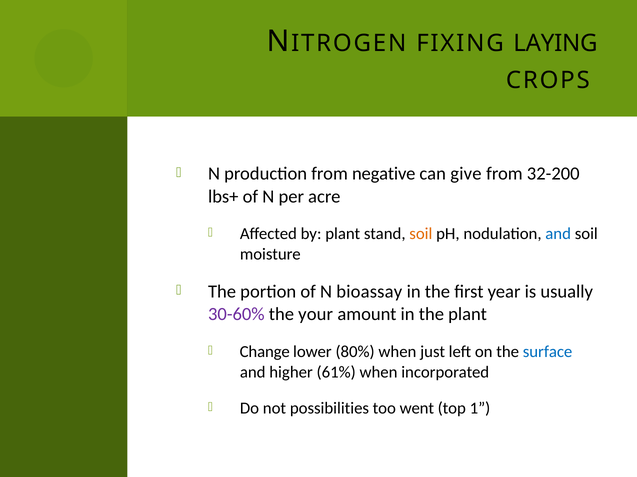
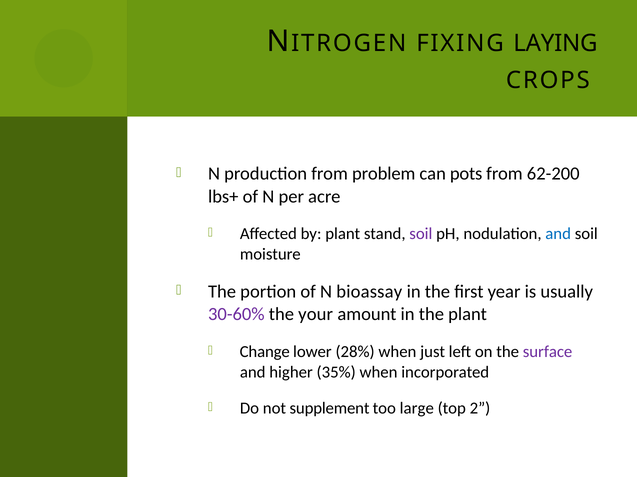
negative: negative -> problem (384, 174)
give: give -> pots (466, 174)
32-200: 32-200 -> 62-200 (553, 174)
soil colour: orange -> purple (421, 234)
80%: 80% -> 28% (355, 352)
surface colour: blue -> purple (548, 352)
61%: 61% -> 35% (336, 373)
possibilities: possibilities -> supplement (330, 409)
went: went -> large (417, 409)
1: 1 -> 2 (480, 409)
